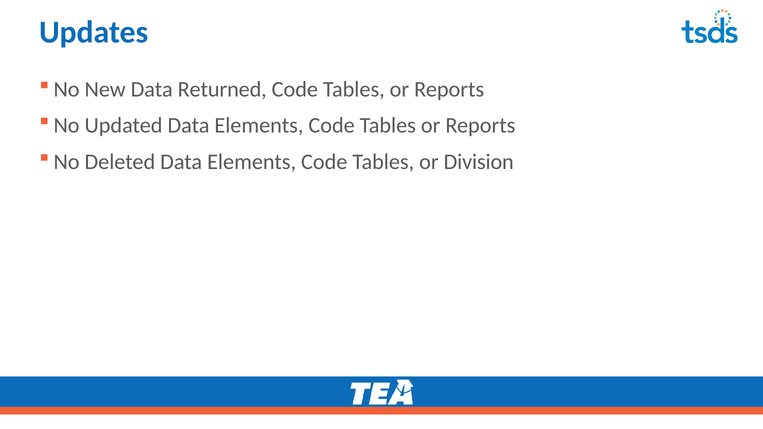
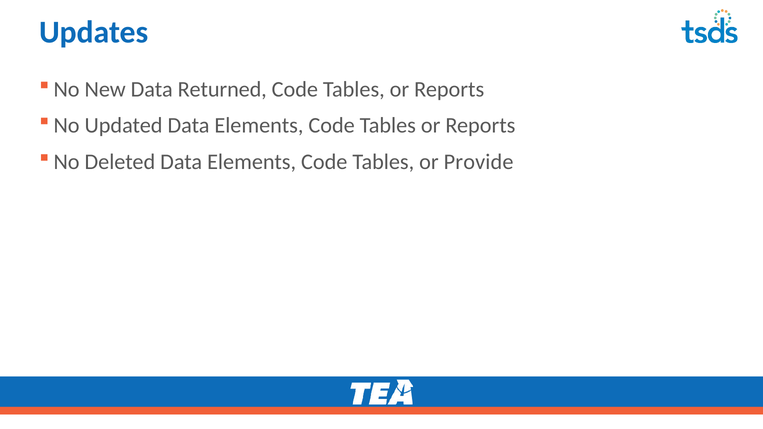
Division: Division -> Provide (479, 162)
